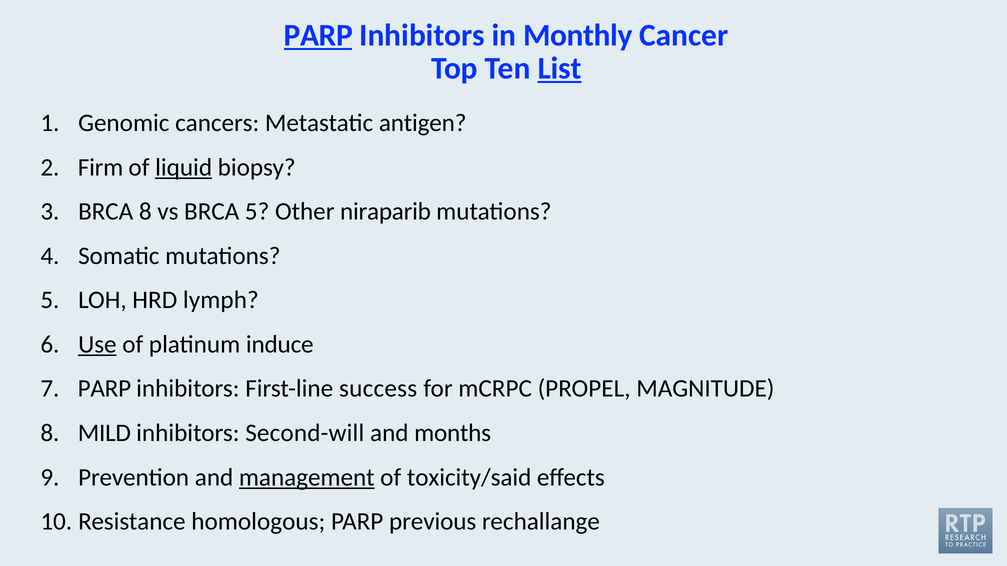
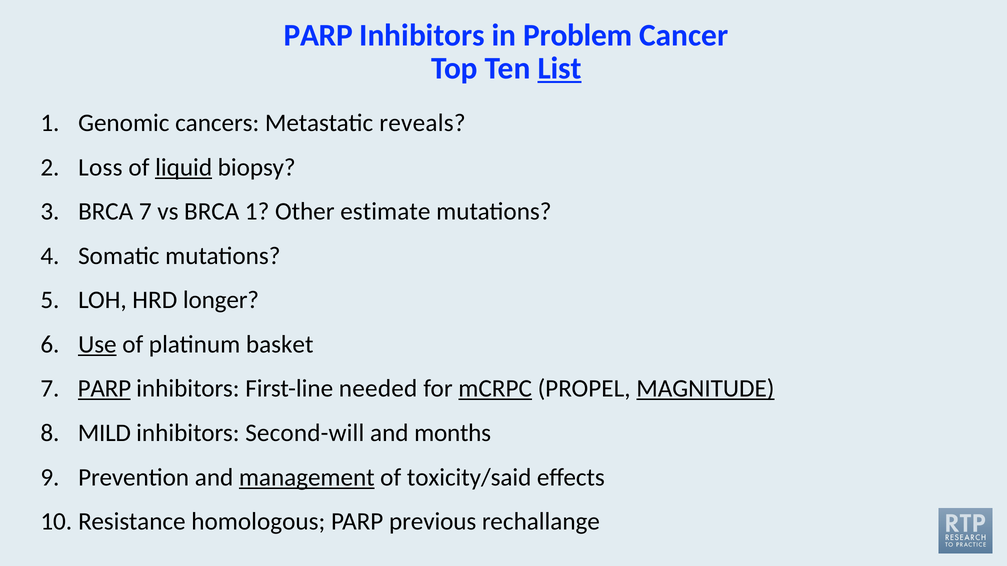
PARP underline: present -> none (318, 35)
Monthly: Monthly -> Problem (578, 35)
antigen: antigen -> reveals (422, 123)
Firm: Firm -> Loss (100, 167)
BRCA 8: 8 -> 7 (145, 212)
BRCA 5: 5 -> 1 (257, 212)
niraparib: niraparib -> estimate (385, 212)
lymph: lymph -> longer (221, 300)
induce: induce -> basket (280, 345)
PARP underline: none -> present (104, 389)
success: success -> needed (378, 389)
mCRPC underline: none -> present (495, 389)
MAGNITUDE underline: none -> present (705, 389)
